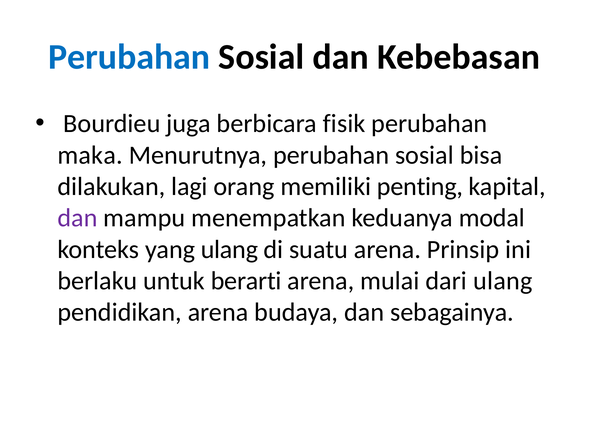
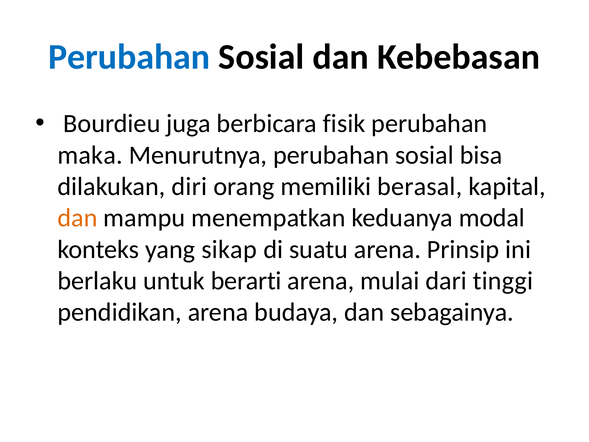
lagi: lagi -> diri (189, 186)
penting: penting -> berasal (420, 186)
dan colour: purple -> orange (77, 218)
yang ulang: ulang -> sikap (229, 249)
dari ulang: ulang -> tinggi (503, 281)
